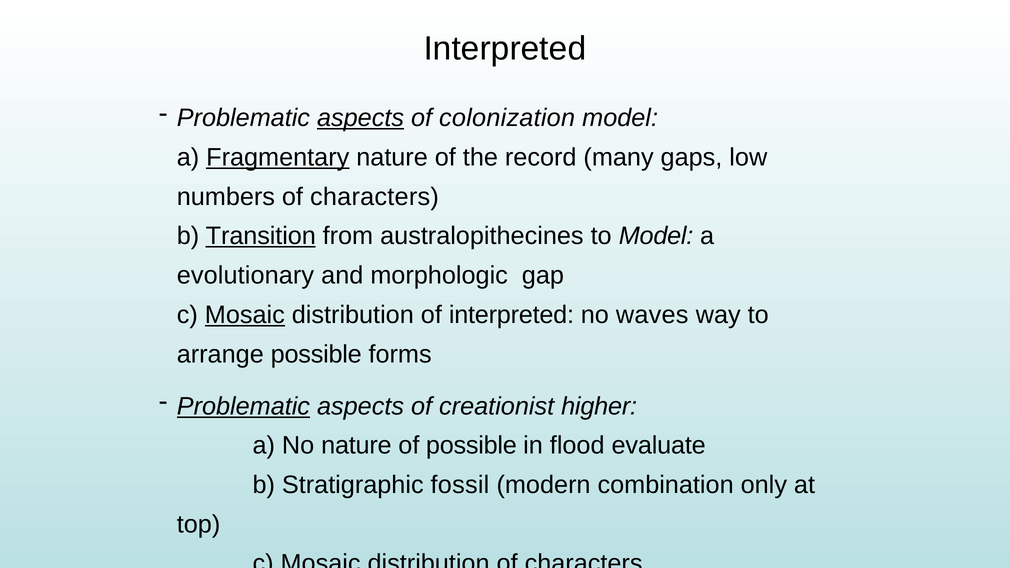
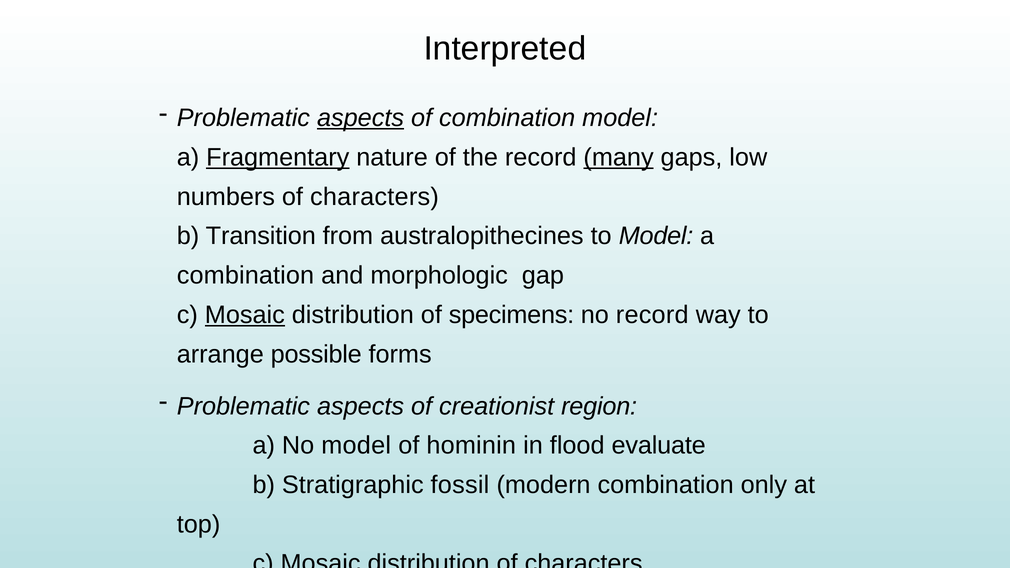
of colonization: colonization -> combination (507, 118)
many underline: none -> present (619, 157)
Transition underline: present -> none (261, 236)
evolutionary: evolutionary -> combination (245, 276)
of interpreted: interpreted -> specimens (511, 315)
no waves: waves -> record (652, 315)
Problematic underline: present -> none (243, 406)
higher: higher -> region (599, 406)
No nature: nature -> model (356, 446)
of possible: possible -> hominin (471, 446)
